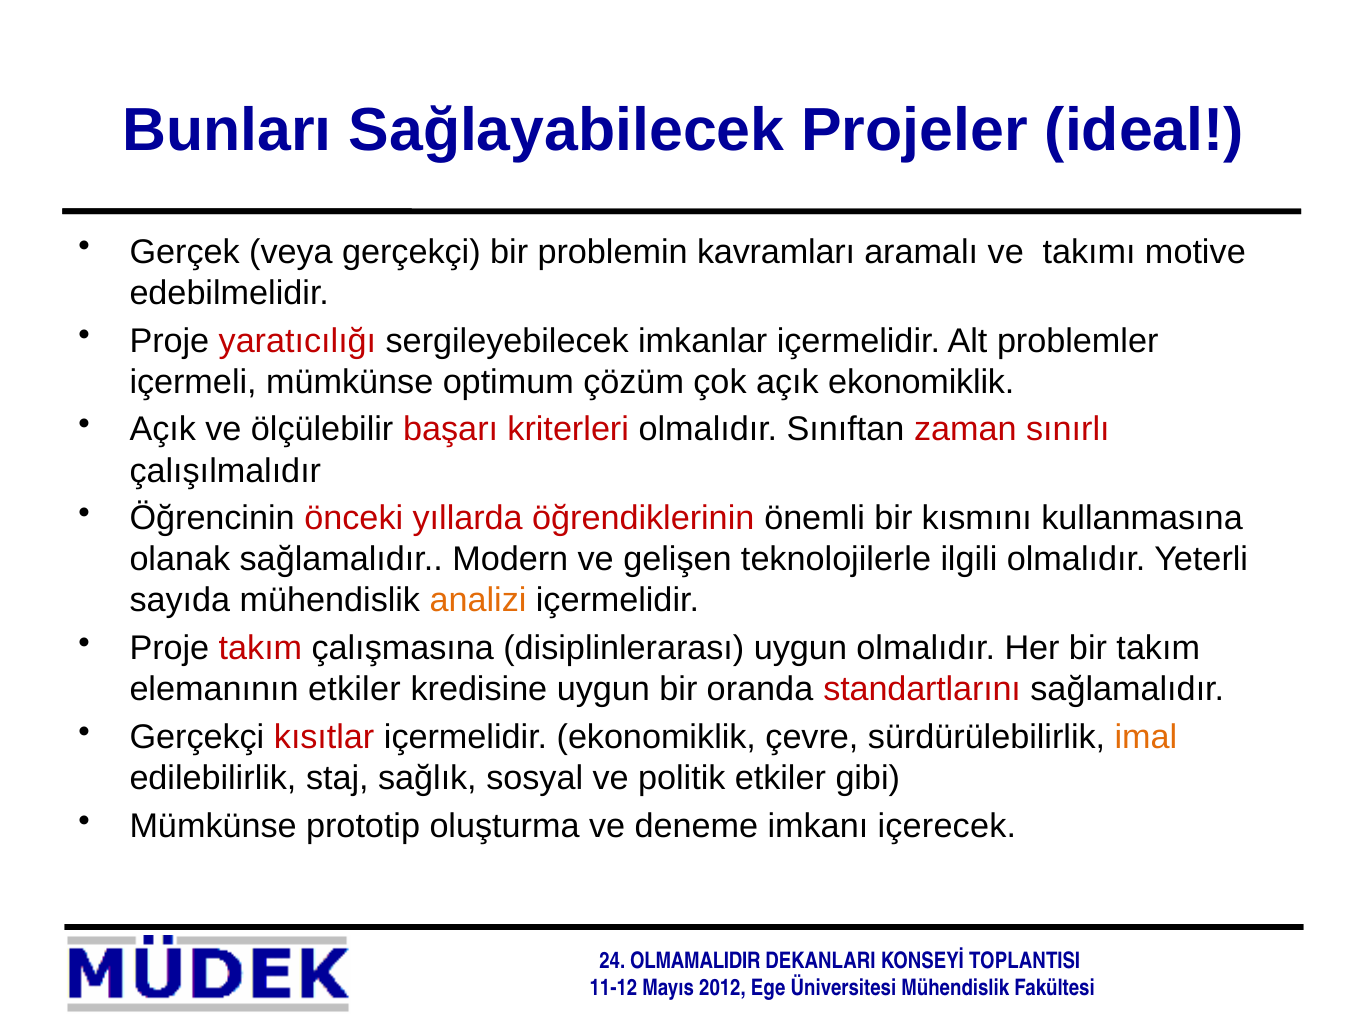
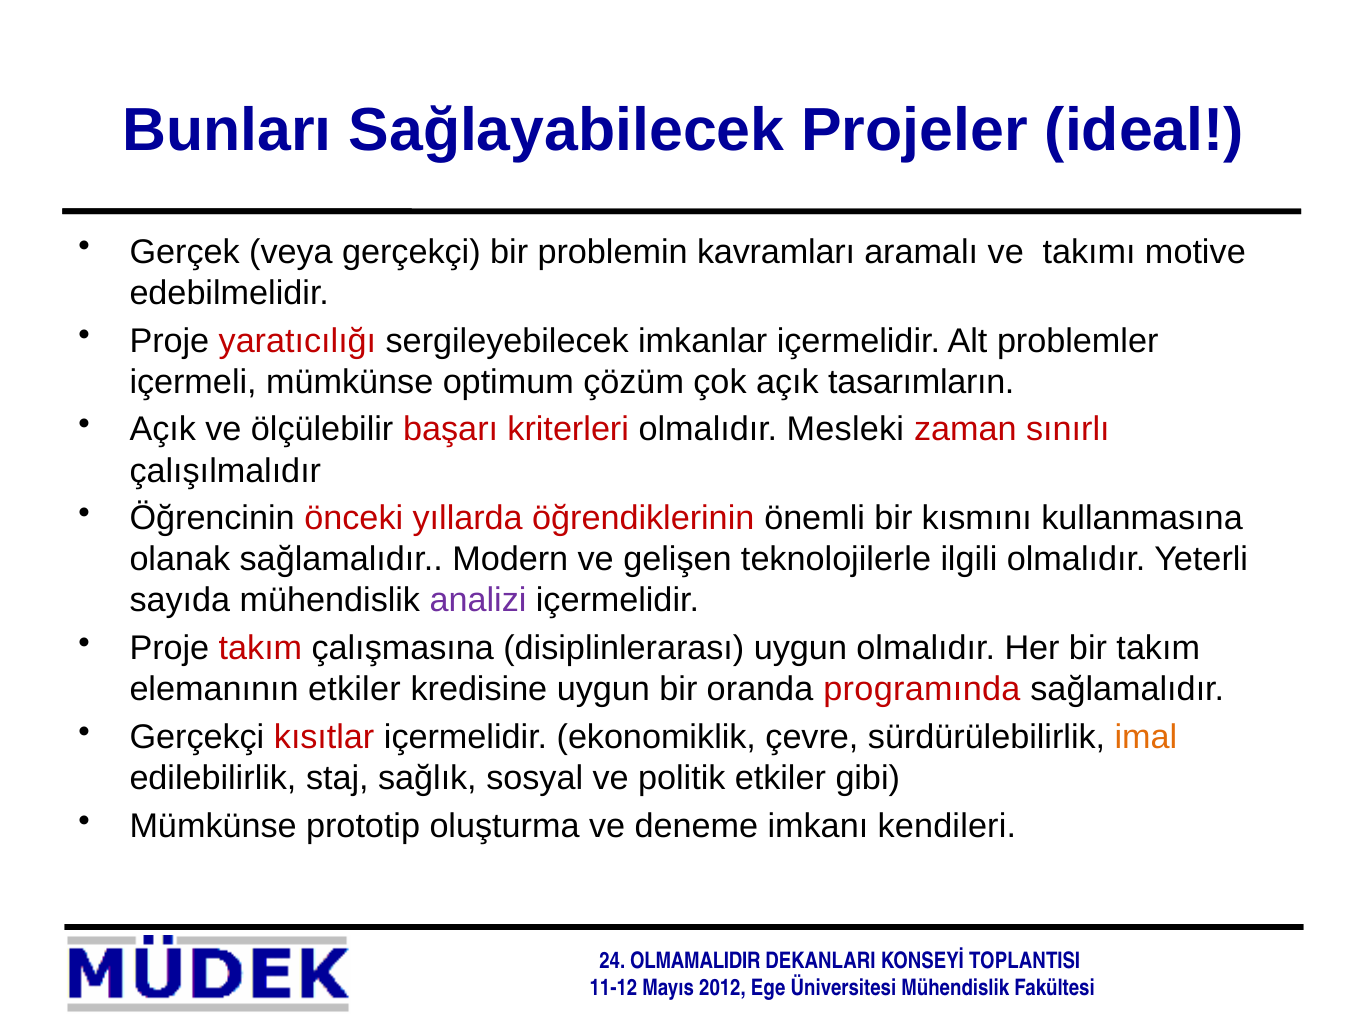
açık ekonomiklik: ekonomiklik -> tasarımların (921, 382)
Sınıftan: Sınıftan -> Mesleki (845, 430)
analizi colour: orange -> purple (478, 601)
standartlarını: standartlarını -> programında (922, 690)
içerecek: içerecek -> kendileri (947, 826)
